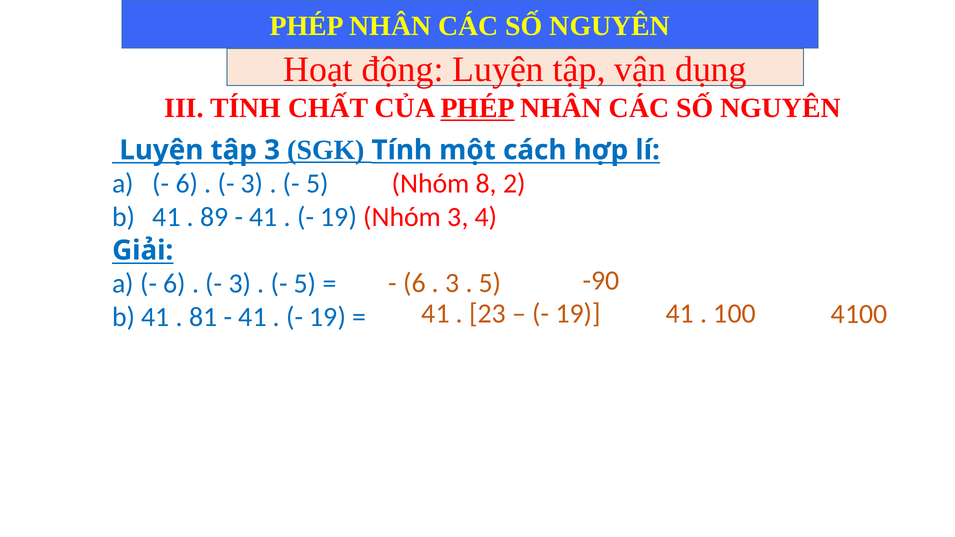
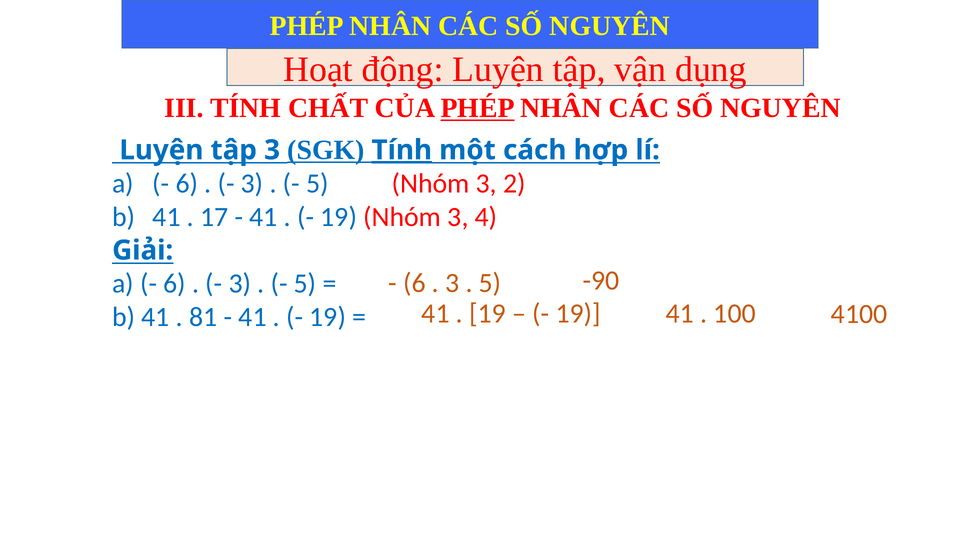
Tính underline: none -> present (402, 150)
5 Nhóm 8: 8 -> 3 (486, 184)
89: 89 -> 17 (214, 217)
23: 23 -> 19 (487, 314)
